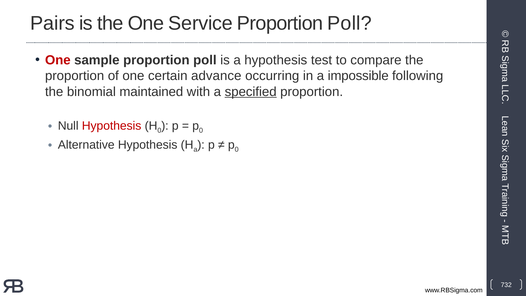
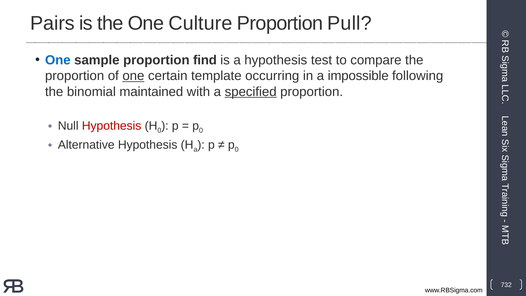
Service: Service -> Culture (200, 23)
Poll: Poll -> Pull (350, 23)
One colour: red -> blue (58, 60)
sample proportion poll: poll -> find (205, 60)
one underline: none -> present (133, 76)
advance: advance -> template (216, 76)
